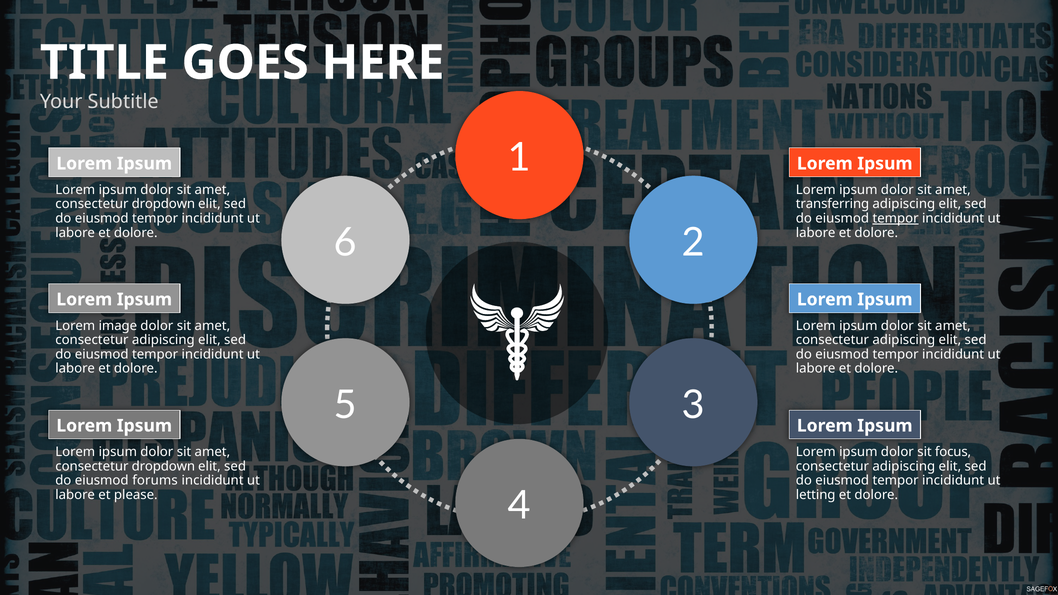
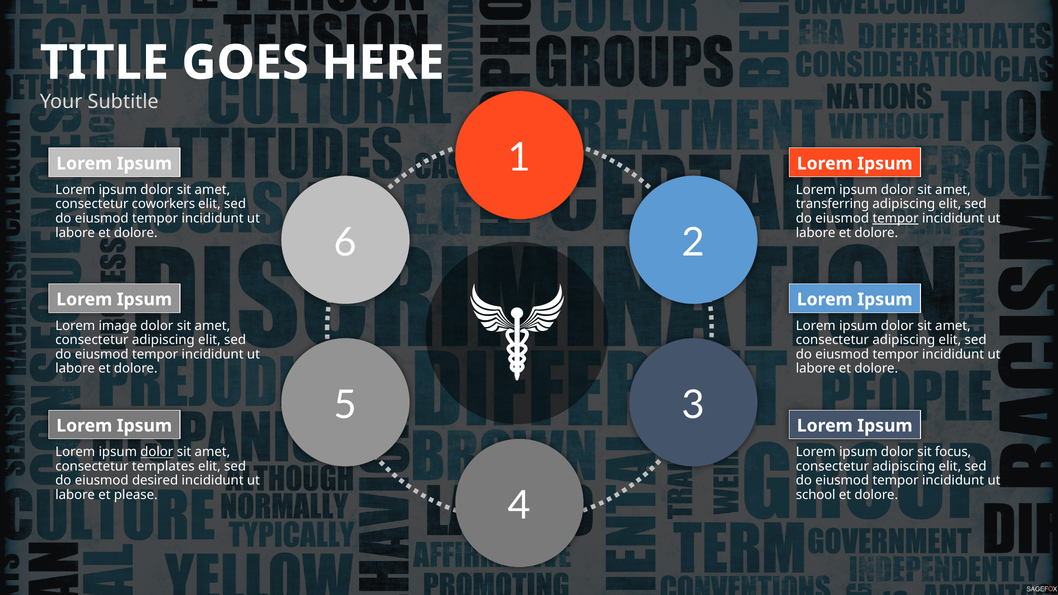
dropdown: dropdown -> coworkers (163, 204)
dolor underline: none -> present (157, 452)
dropdown: dropdown -> templates (163, 466)
forums: forums -> desired (155, 481)
letting: letting -> school (816, 495)
